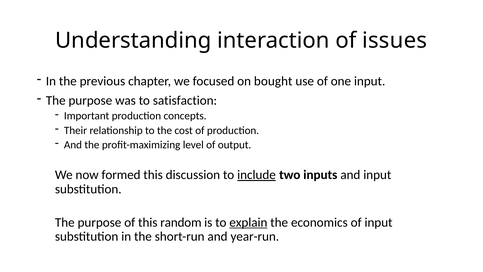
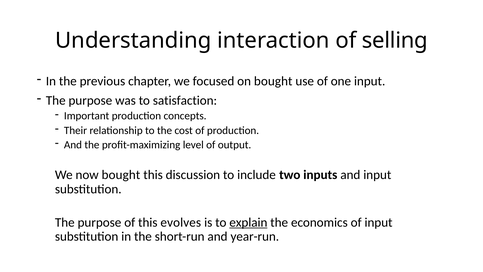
issues: issues -> selling (395, 41)
now formed: formed -> bought (121, 175)
include underline: present -> none (256, 175)
random: random -> evolves (181, 222)
